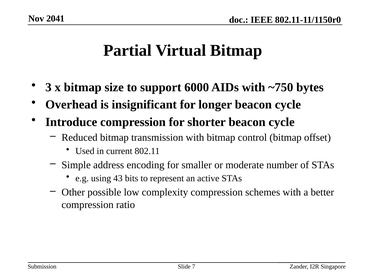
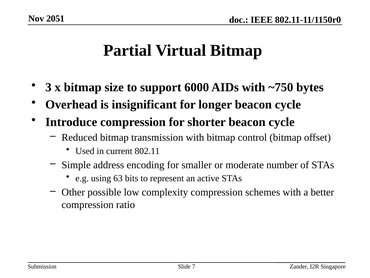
2041: 2041 -> 2051 (55, 19)
43: 43 -> 63 (118, 178)
